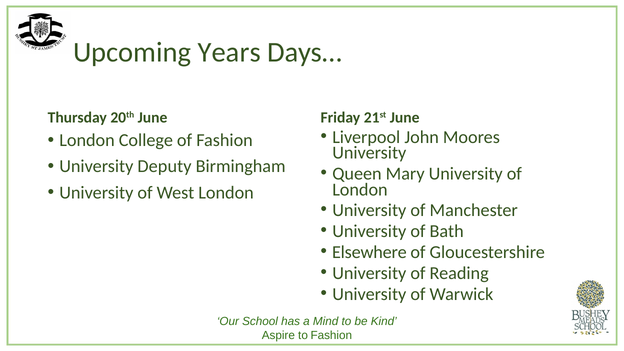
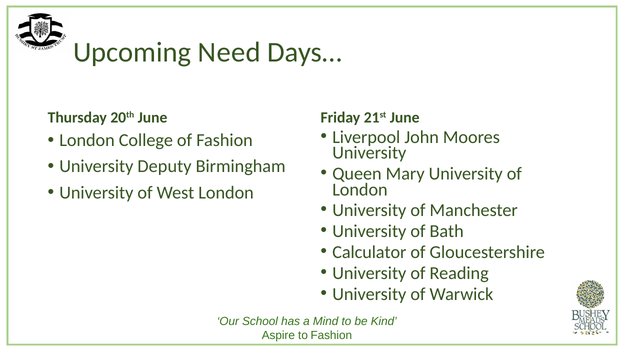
Years: Years -> Need (229, 52)
Elsewhere: Elsewhere -> Calculator (369, 252)
